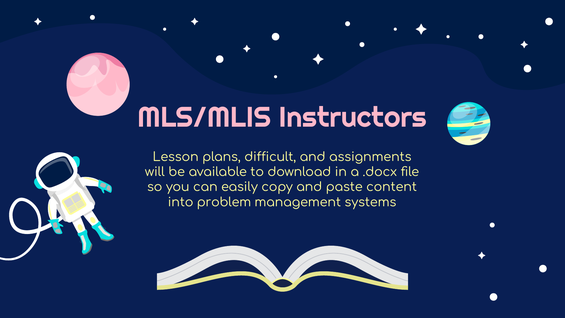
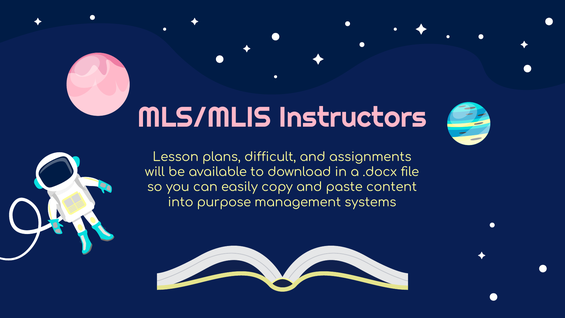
problem: problem -> purpose (224, 202)
